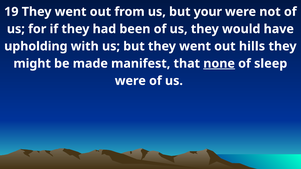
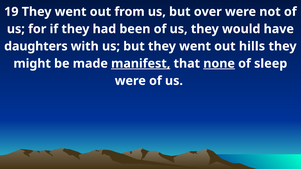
your: your -> over (208, 12)
upholding: upholding -> daughters (36, 46)
manifest underline: none -> present (141, 64)
